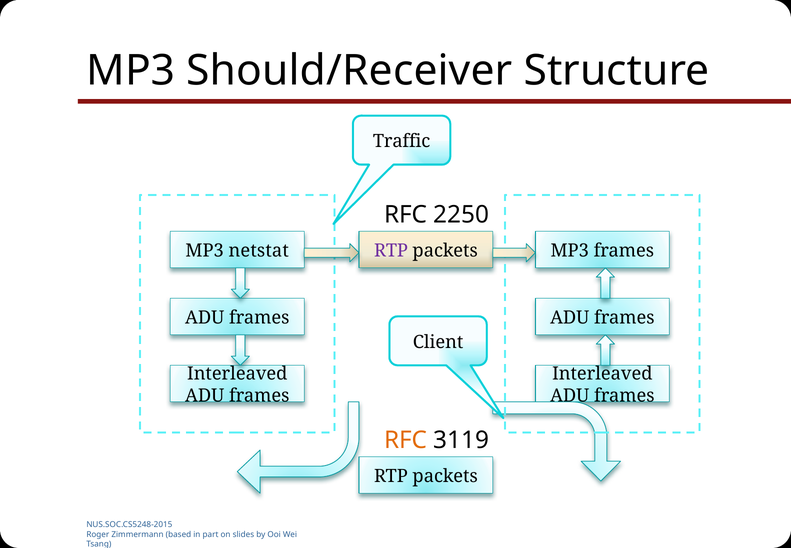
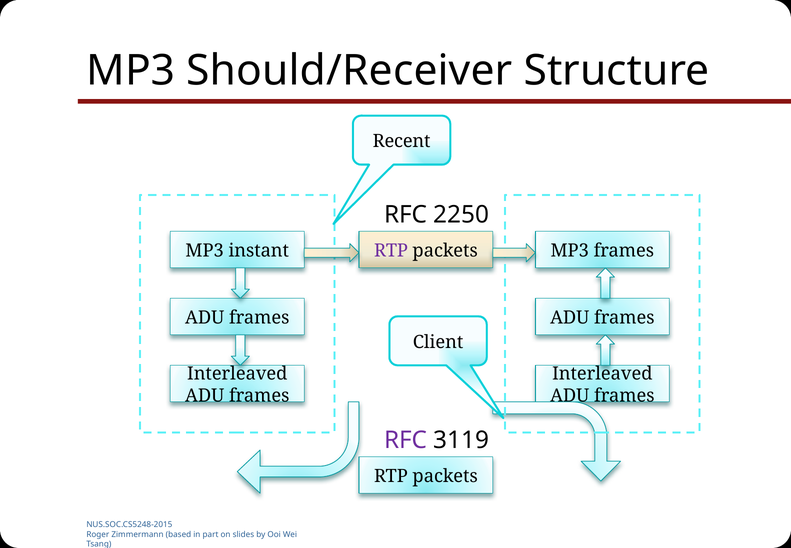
Traffic: Traffic -> Recent (402, 141)
netstat: netstat -> instant (259, 251)
RFC colour: orange -> purple (406, 440)
